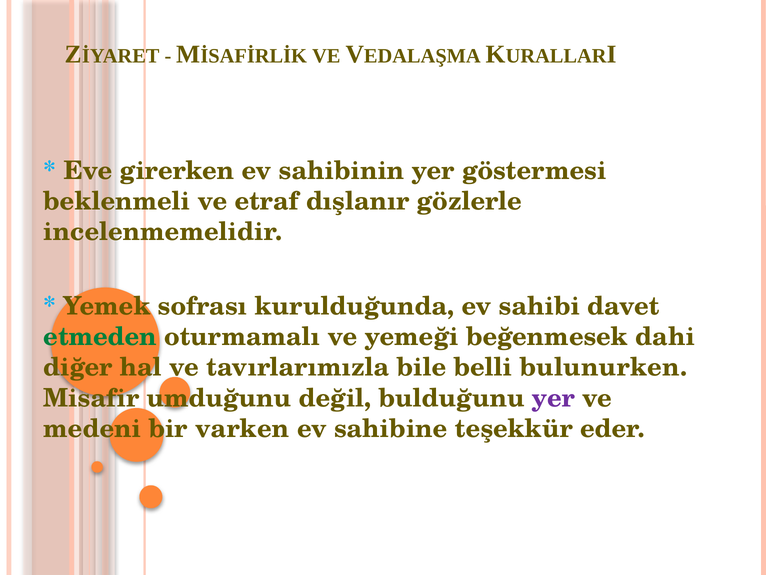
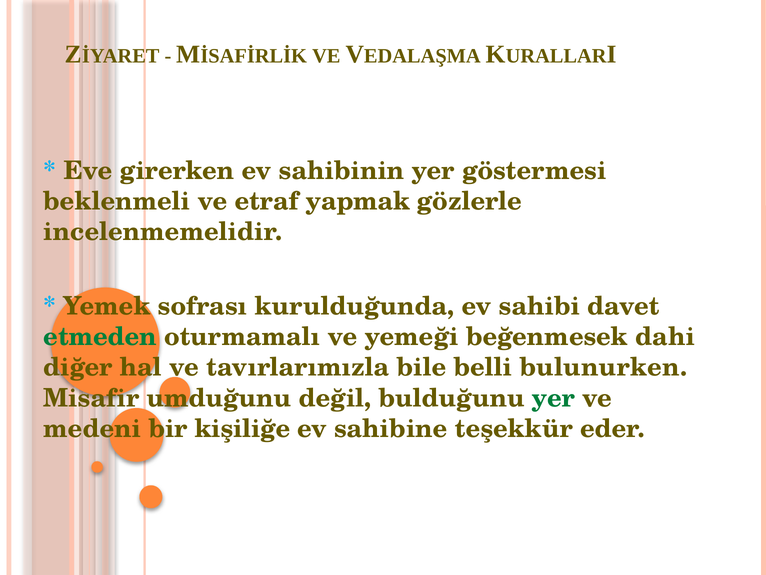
dışlanır: dışlanır -> yapmak (358, 201)
yer colour: purple -> green (553, 398)
varken: varken -> kişiliğe (242, 428)
